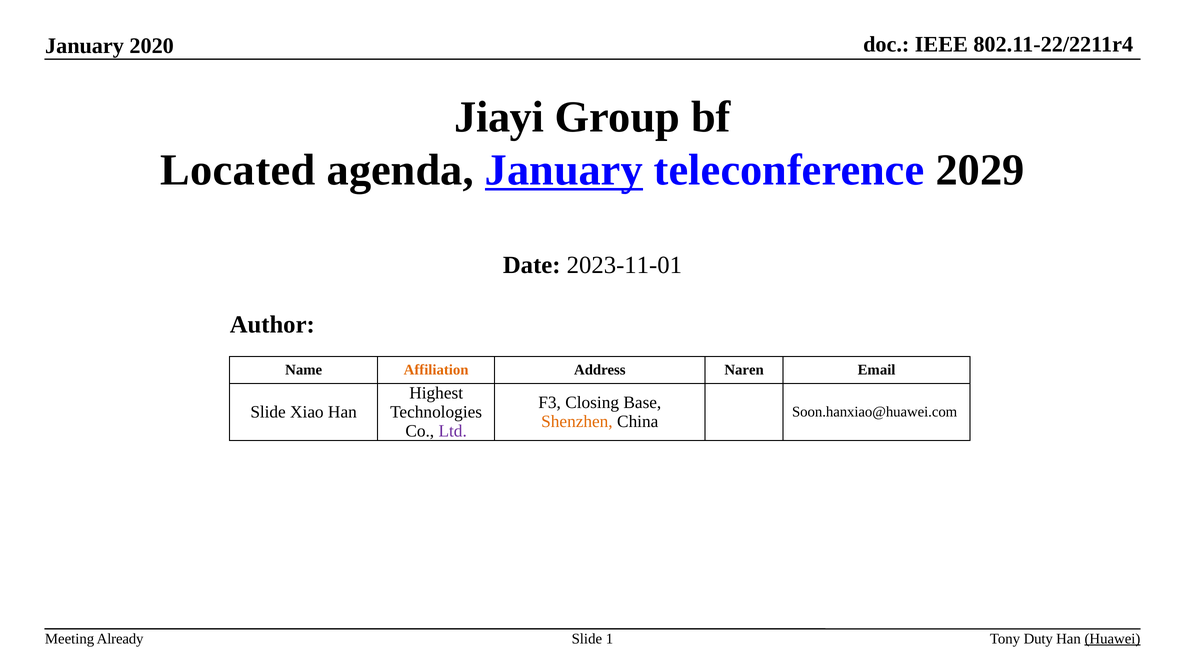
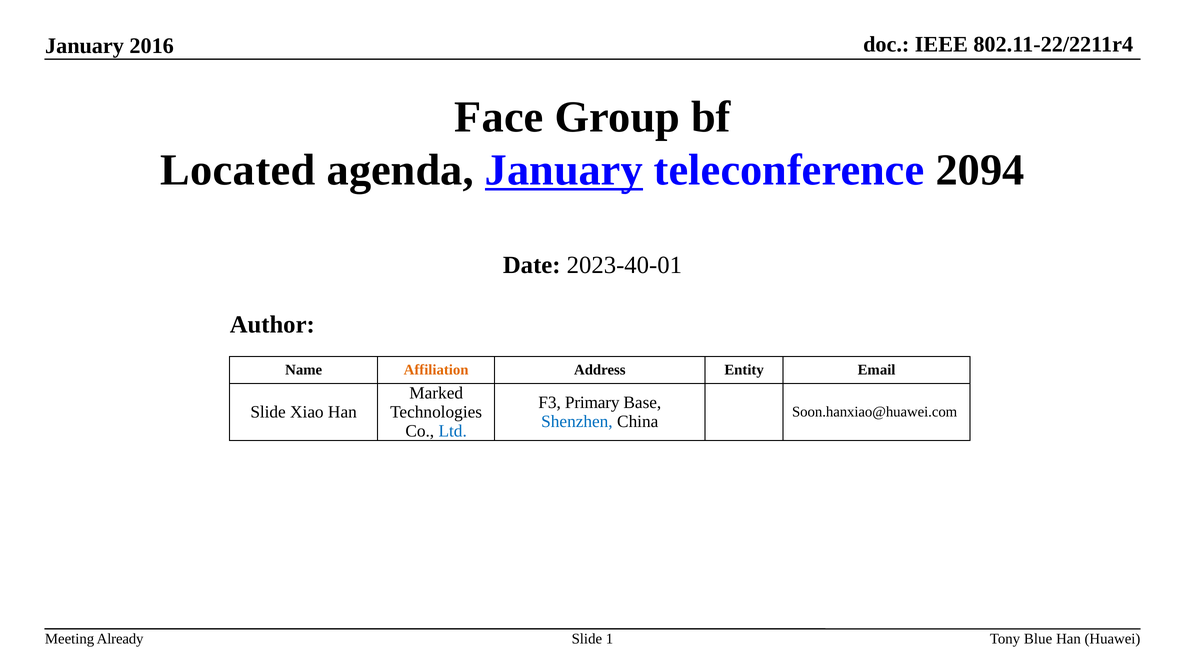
2020: 2020 -> 2016 (152, 46)
Jiayi: Jiayi -> Face (499, 117)
2029: 2029 -> 2094 (980, 170)
2023-11-01: 2023-11-01 -> 2023-40-01 (624, 265)
Naren: Naren -> Entity (744, 370)
Highest: Highest -> Marked (436, 393)
Closing: Closing -> Primary (592, 403)
Shenzhen colour: orange -> blue (577, 422)
Ltd colour: purple -> blue (453, 432)
Duty: Duty -> Blue (1038, 639)
Huawei underline: present -> none (1112, 639)
